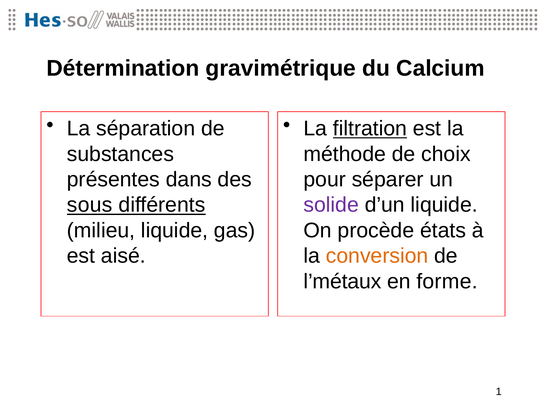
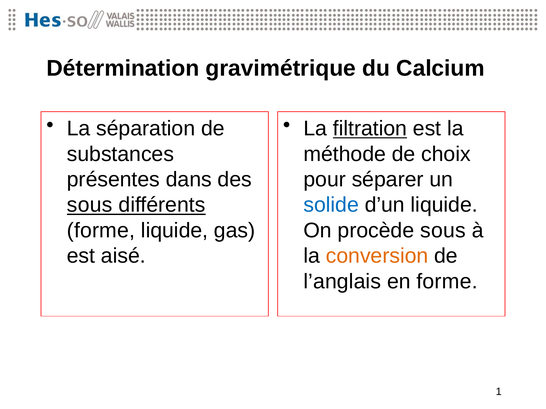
solide colour: purple -> blue (331, 205)
milieu: milieu -> forme (101, 231)
procède états: états -> sous (443, 231)
l’métaux: l’métaux -> l’anglais (342, 282)
